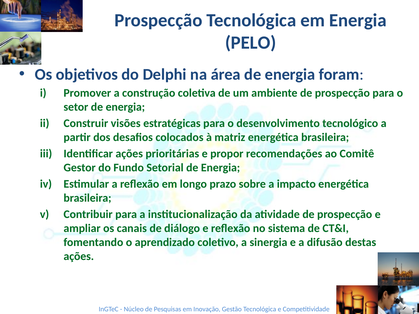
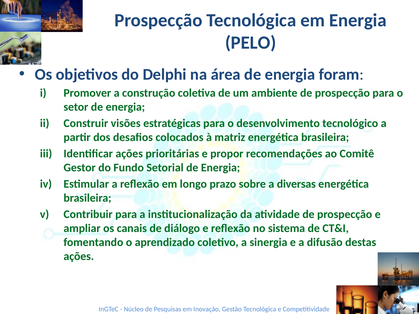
impacto: impacto -> diversas (296, 184)
